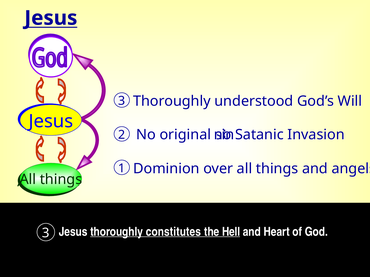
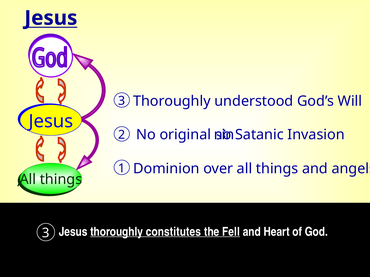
Hell: Hell -> Fell (231, 232)
